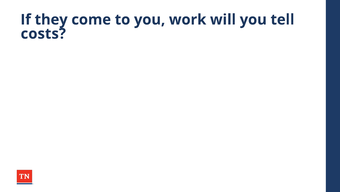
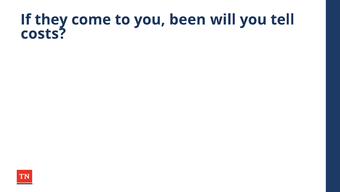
work: work -> been (188, 20)
